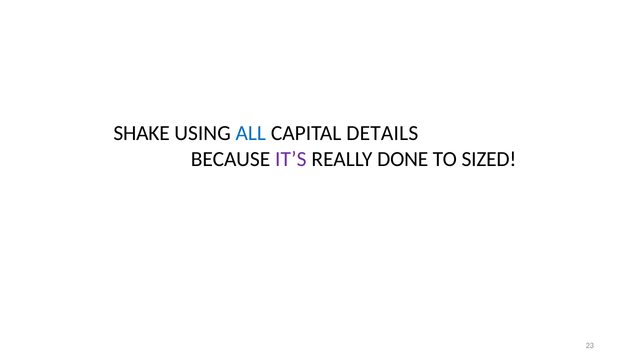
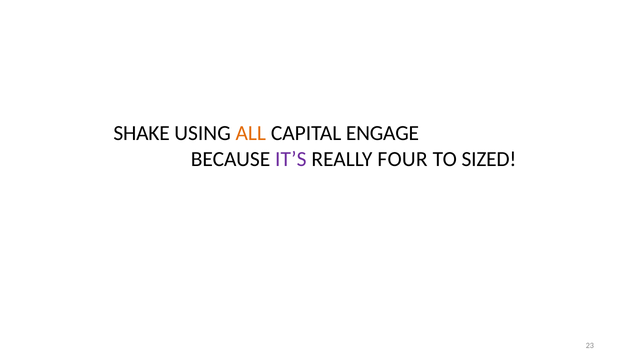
ALL colour: blue -> orange (251, 133)
DETAILS: DETAILS -> ENGAGE (382, 133)
DONE: DONE -> FOUR (403, 159)
